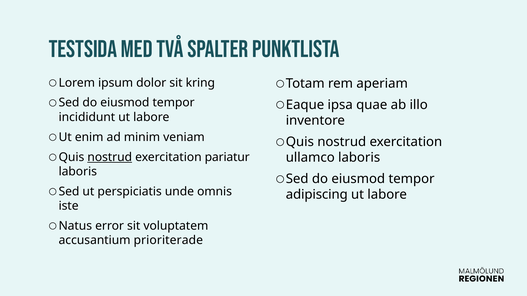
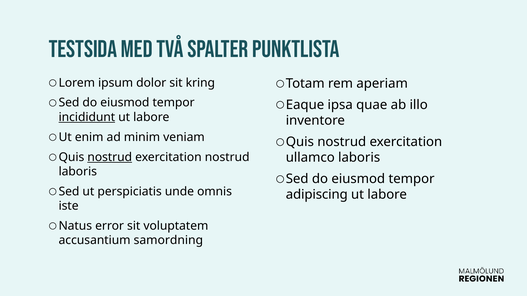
incididunt underline: none -> present (87, 117)
exercitation pariatur: pariatur -> nostrud (227, 157)
prioriterade: prioriterade -> samordning (168, 241)
